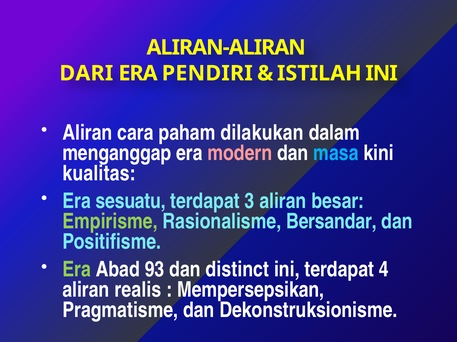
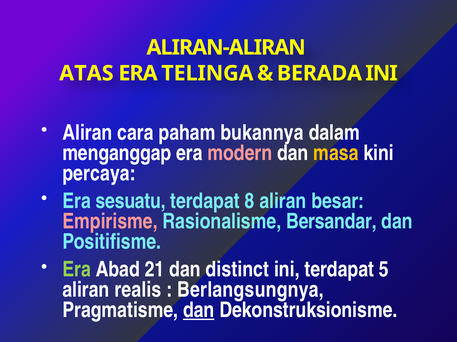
DARI: DARI -> ATAS (86, 73)
PENDIRI: PENDIRI -> TELINGA (207, 73)
ISTILAH: ISTILAH -> BERADA (319, 73)
dilakukan: dilakukan -> bukannya (262, 133)
masa colour: light blue -> yellow (336, 153)
kualitas: kualitas -> percaya (99, 174)
3: 3 -> 8 (250, 202)
Empirisme colour: light green -> pink (110, 222)
93: 93 -> 21 (155, 270)
4: 4 -> 5 (384, 270)
Mempersepsikan: Mempersepsikan -> Berlangsungnya (251, 290)
dan underline: none -> present (199, 311)
